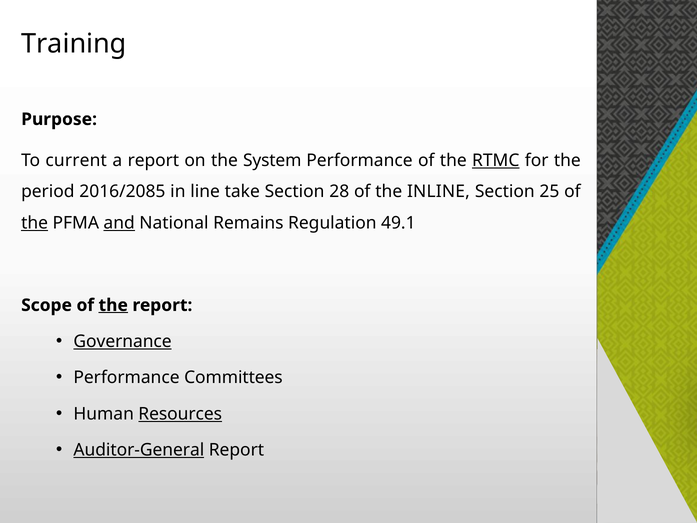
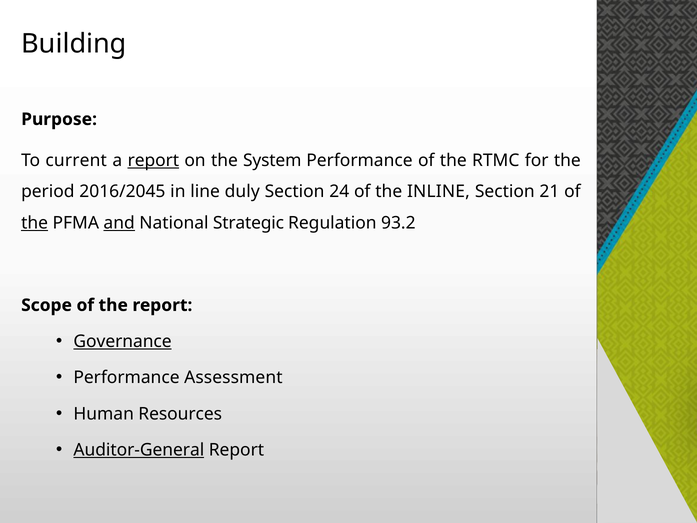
Training: Training -> Building (74, 44)
report underline: none -> present (153, 160)
RTMC underline: present -> none (496, 160)
2016/2085: 2016/2085 -> 2016/2045 (122, 192)
take: take -> duly (242, 192)
28: 28 -> 24 (339, 192)
25: 25 -> 21 (549, 192)
Remains: Remains -> Strategic (248, 223)
49.1: 49.1 -> 93.2 (398, 223)
the underline: present -> none (113, 305)
Committees: Committees -> Assessment (233, 377)
Resources underline: present -> none (180, 414)
